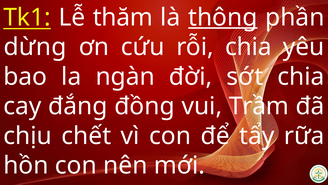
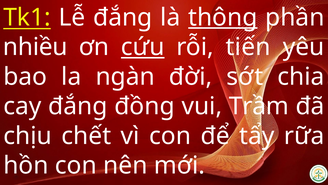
Lễ thăm: thăm -> đắng (123, 17)
dừng: dừng -> nhiều (35, 47)
cứu underline: none -> present (143, 47)
rỗi chia: chia -> tiến (248, 47)
